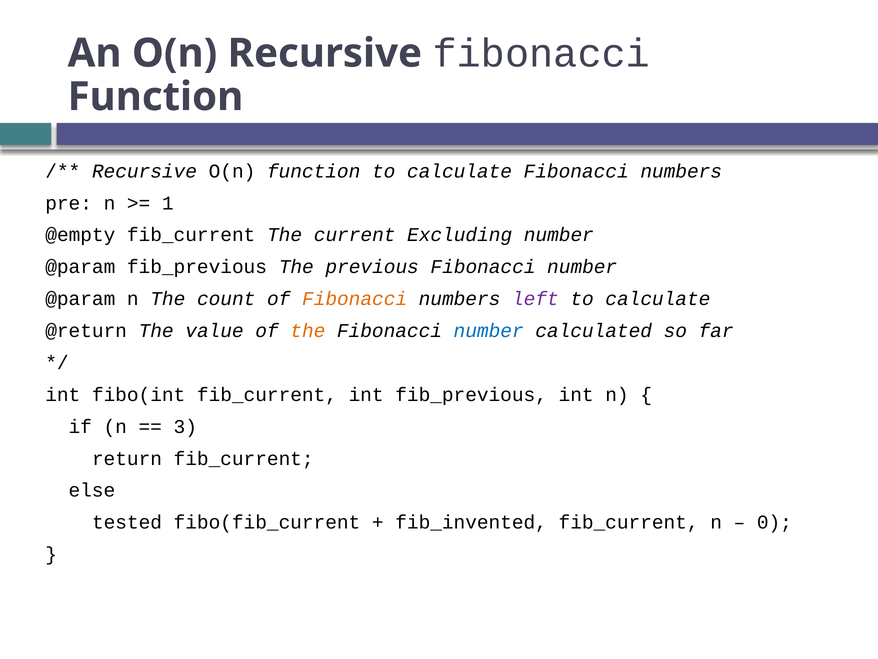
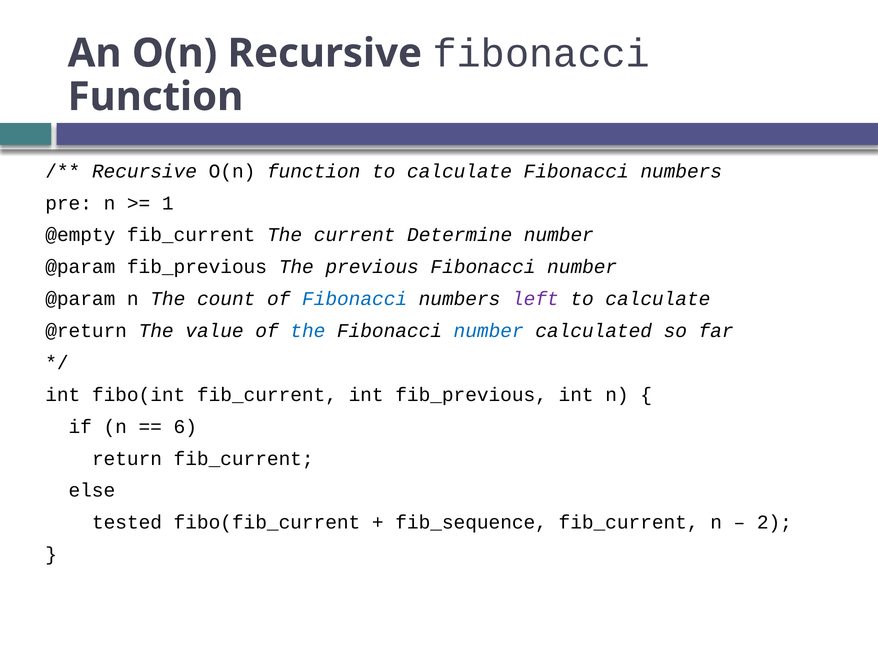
Excluding: Excluding -> Determine (460, 235)
Fibonacci colour: orange -> blue (355, 299)
the colour: orange -> blue (308, 331)
3: 3 -> 6 (185, 426)
fib_invented: fib_invented -> fib_sequence (471, 522)
0: 0 -> 2 (774, 522)
